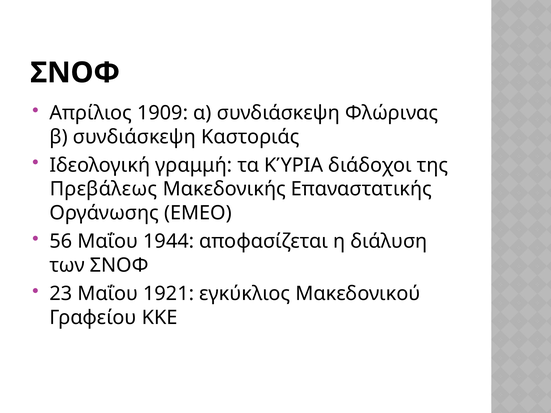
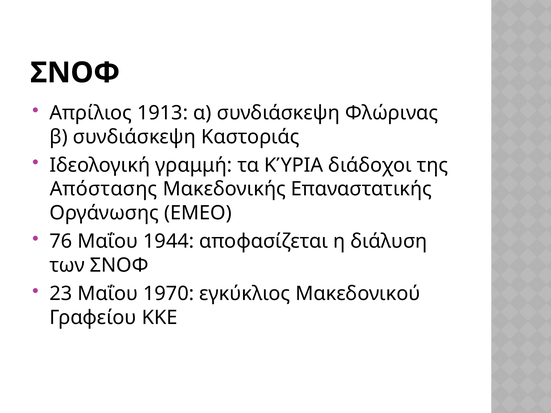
1909: 1909 -> 1913 (163, 113)
Πρεβάλεως: Πρεβάλεως -> Απόστασης (104, 189)
56: 56 -> 76 (61, 242)
1921: 1921 -> 1970 (169, 294)
